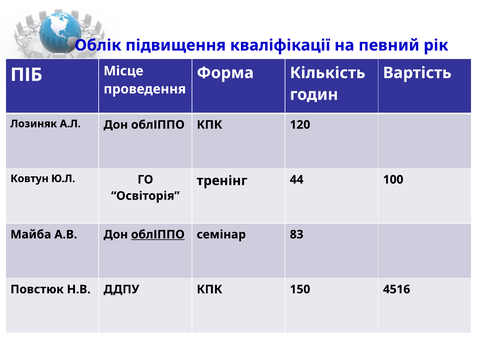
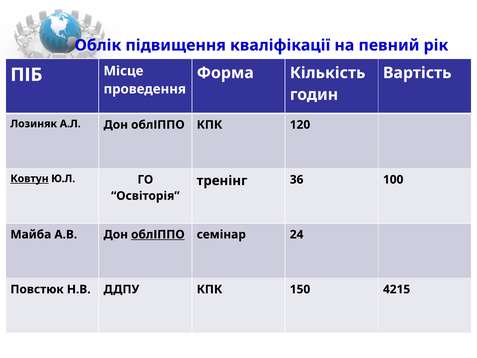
Ковтун underline: none -> present (30, 179)
44: 44 -> 36 (297, 180)
83: 83 -> 24 (297, 234)
4516: 4516 -> 4215 (397, 289)
